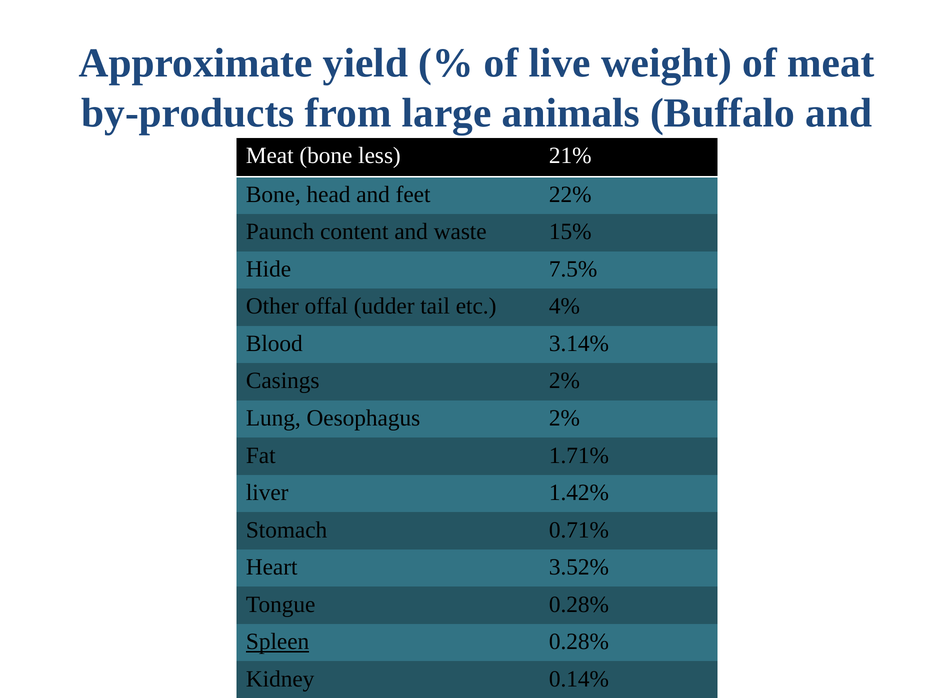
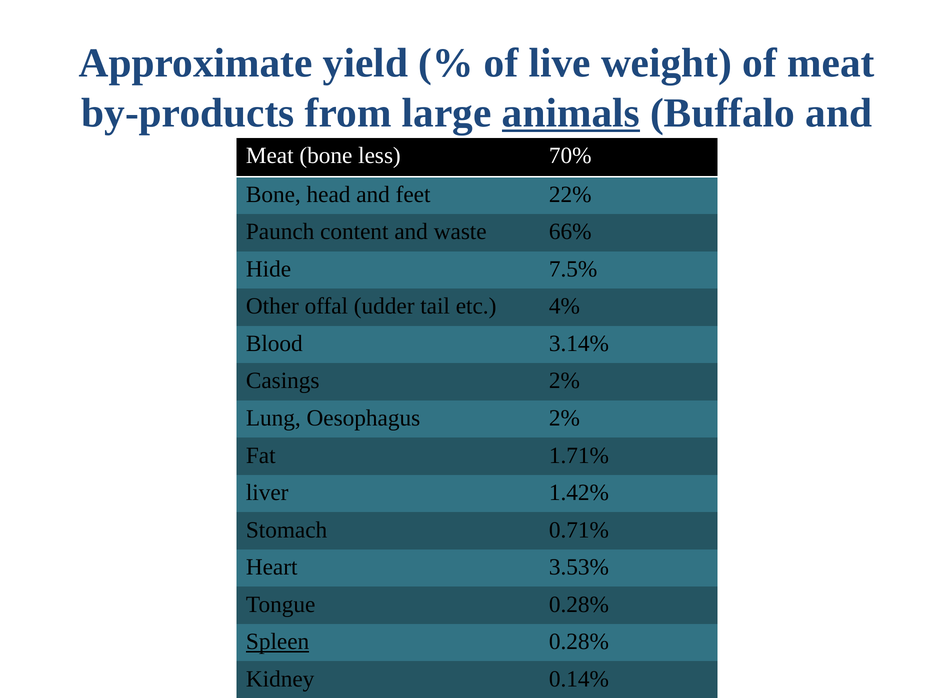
animals underline: none -> present (571, 113)
21%: 21% -> 70% (570, 156)
15%: 15% -> 66% (570, 232)
3.52%: 3.52% -> 3.53% (579, 567)
